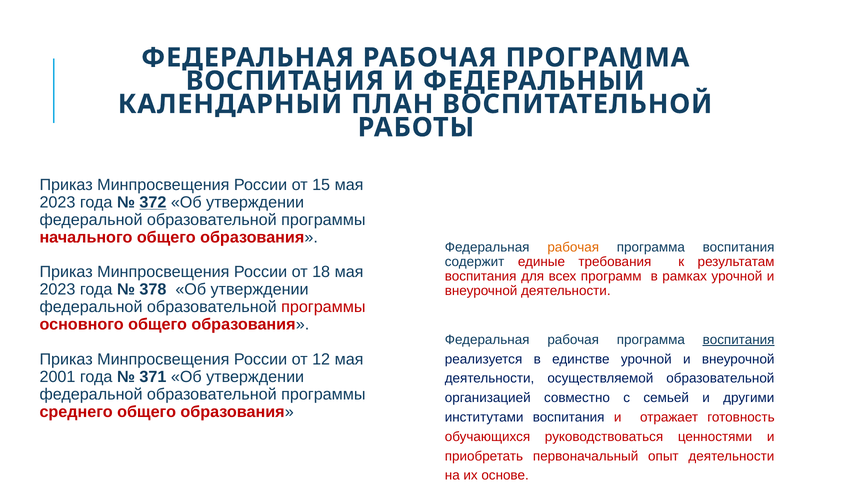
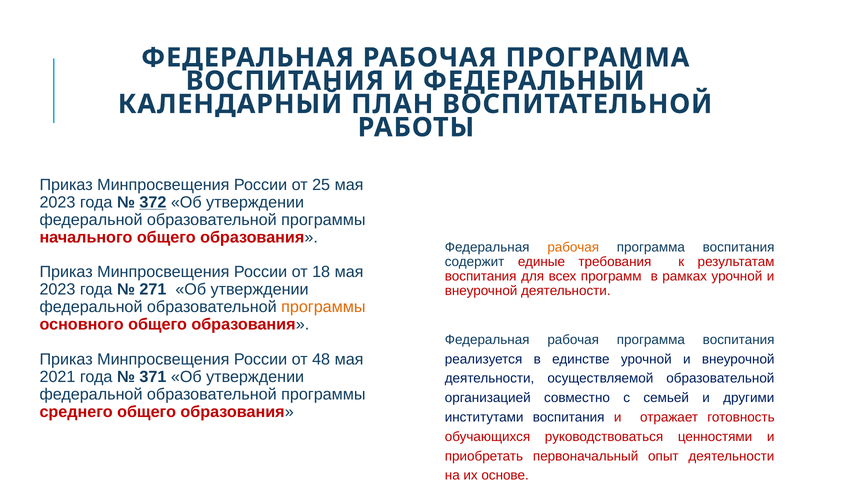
15: 15 -> 25 (321, 185)
378: 378 -> 271 (153, 290)
программы colour: red -> orange (323, 307)
воспитания underline: present -> none (739, 340)
12: 12 -> 48 (321, 359)
2001: 2001 -> 2021 (57, 377)
